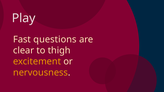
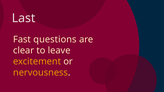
Play: Play -> Last (24, 18)
thigh: thigh -> leave (59, 51)
